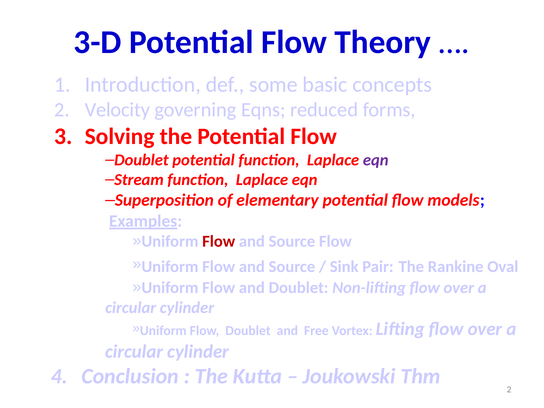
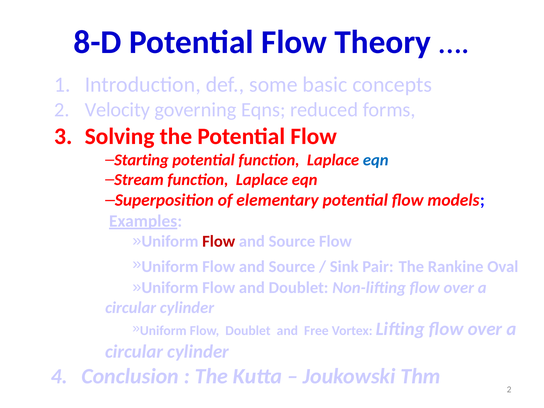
3-D: 3-D -> 8-D (98, 42)
Doublet: Doublet -> Starting (141, 160)
eqn colour: purple -> blue (376, 160)
